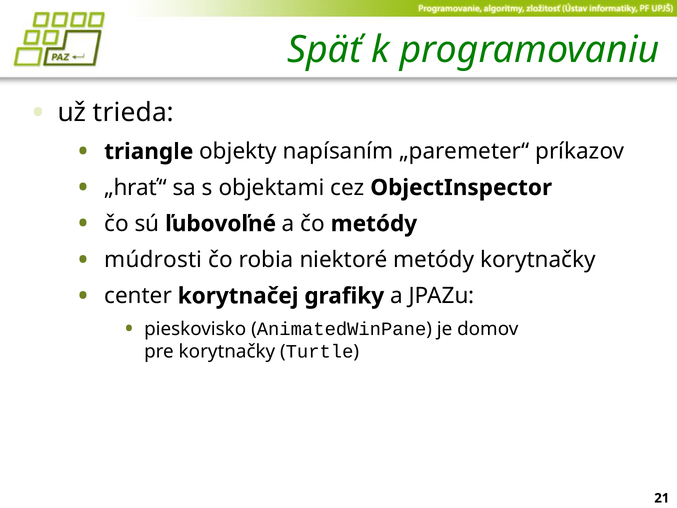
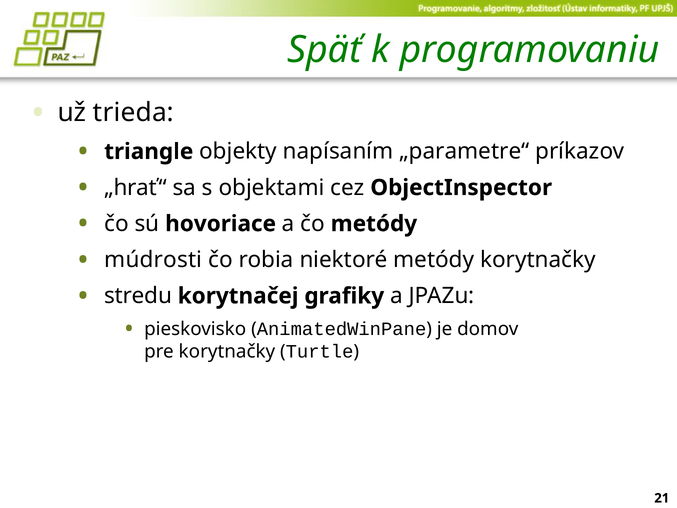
„paremeter“: „paremeter“ -> „parametre“ (464, 151)
ľubovoľné: ľubovoľné -> hovoriace (221, 224)
center: center -> stredu (138, 296)
